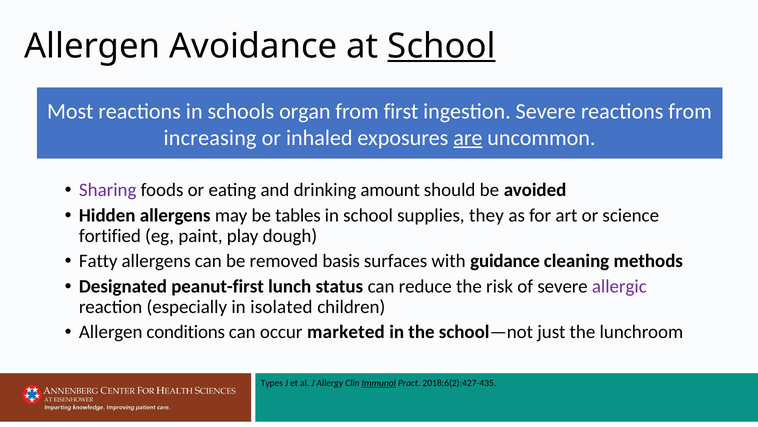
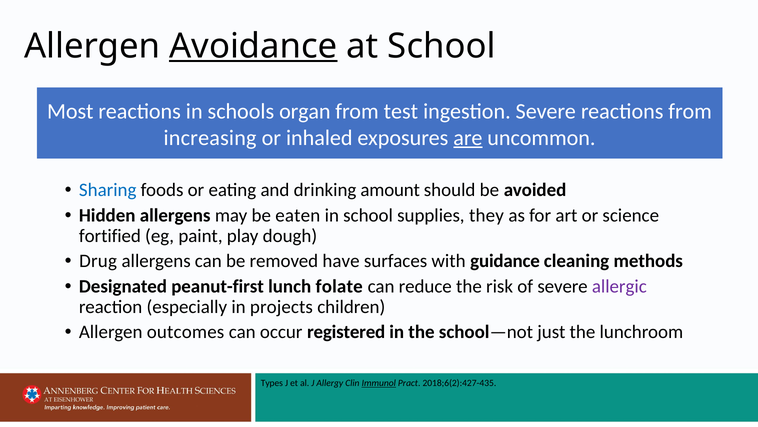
Avoidance underline: none -> present (253, 46)
School underline: present -> none (442, 46)
first: first -> test (401, 111)
Sharing colour: purple -> blue (108, 190)
tables: tables -> eaten (298, 215)
Fatty: Fatty -> Drug (98, 261)
basis: basis -> have (341, 261)
status: status -> folate (339, 286)
isolated: isolated -> projects (281, 307)
conditions: conditions -> outcomes (186, 332)
marketed: marketed -> registered (346, 332)
